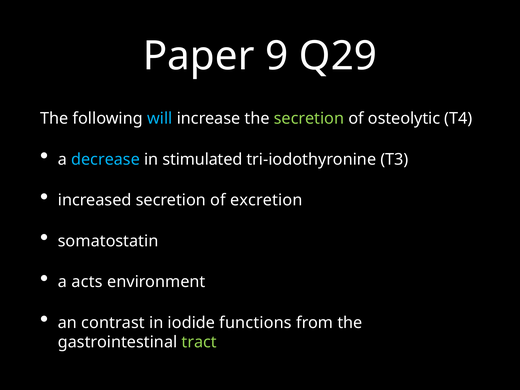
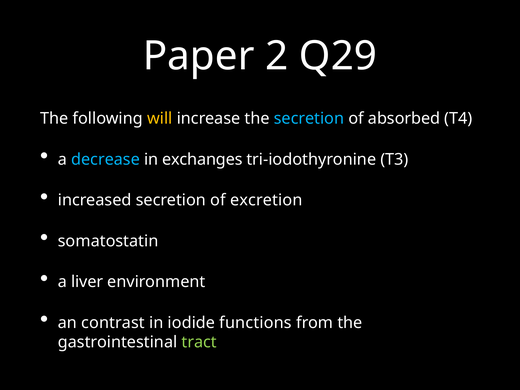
9: 9 -> 2 (277, 56)
will colour: light blue -> yellow (160, 119)
secretion colour: light green -> light blue (309, 119)
osteolytic: osteolytic -> absorbed (404, 119)
stimulated: stimulated -> exchanges (202, 159)
acts: acts -> liver (87, 282)
